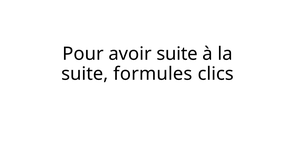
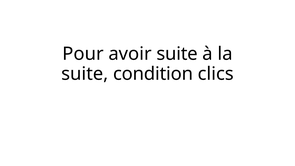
formules: formules -> condition (153, 74)
